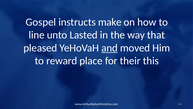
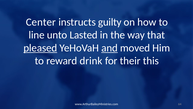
Gospel: Gospel -> Center (41, 22)
make: make -> guilty (110, 22)
pleased underline: none -> present (40, 48)
place: place -> drink (91, 61)
